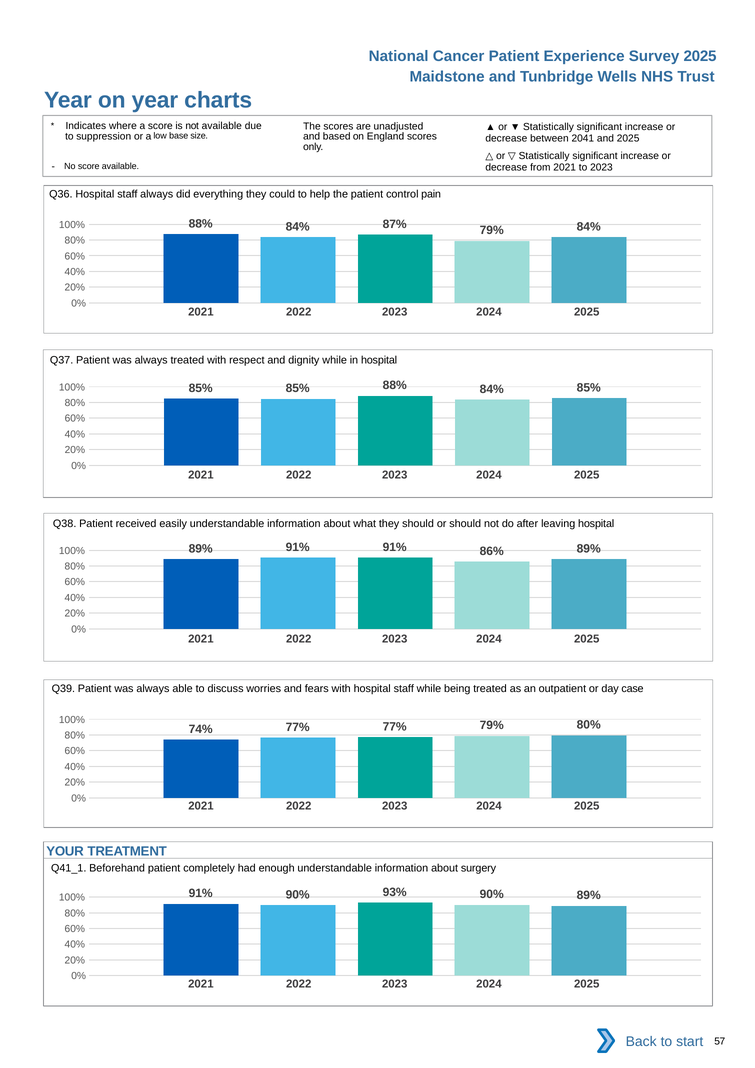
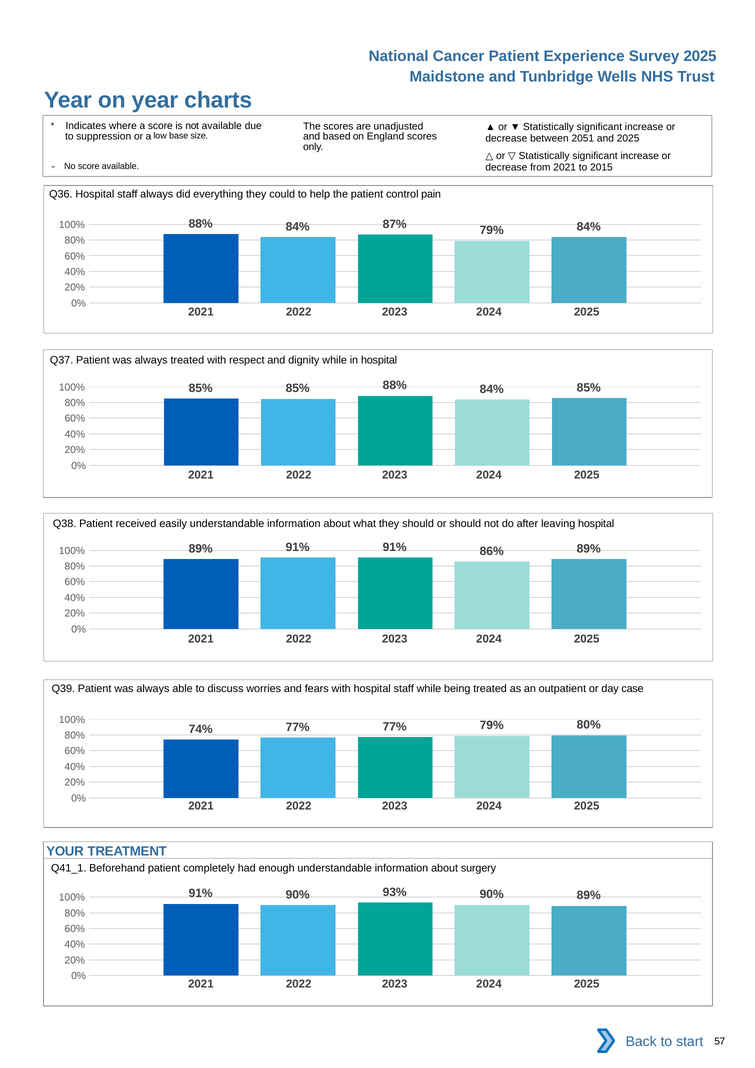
2041: 2041 -> 2051 (583, 138)
to 2023: 2023 -> 2015 (601, 168)
